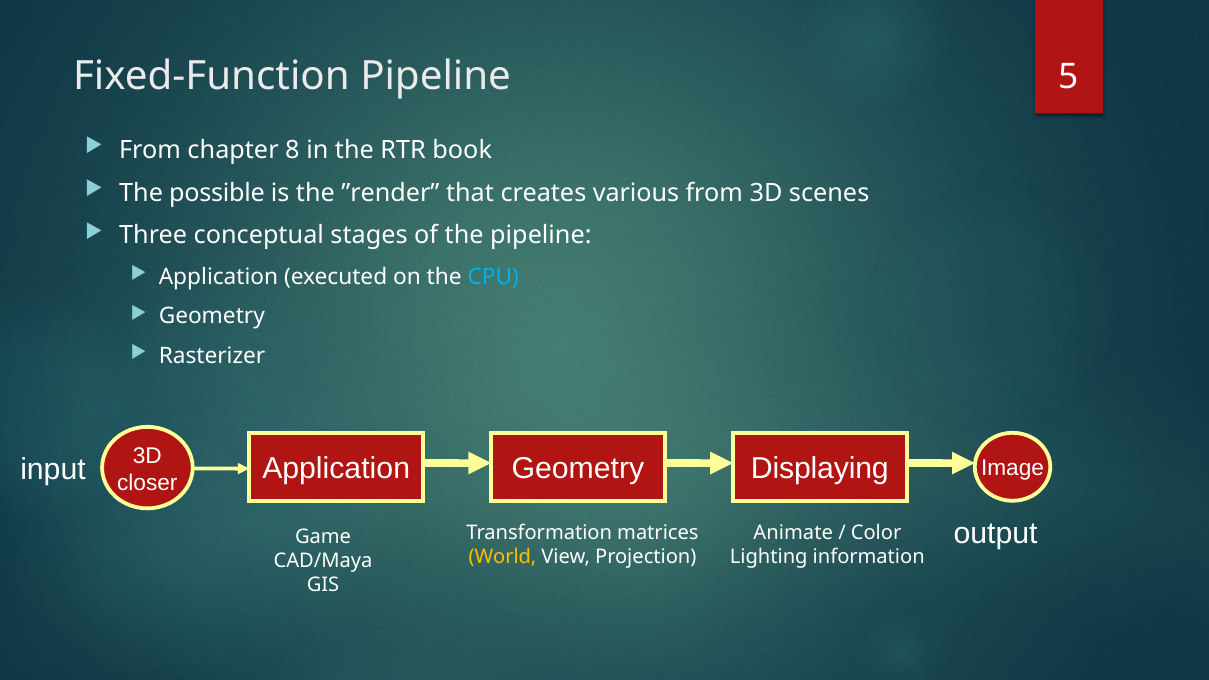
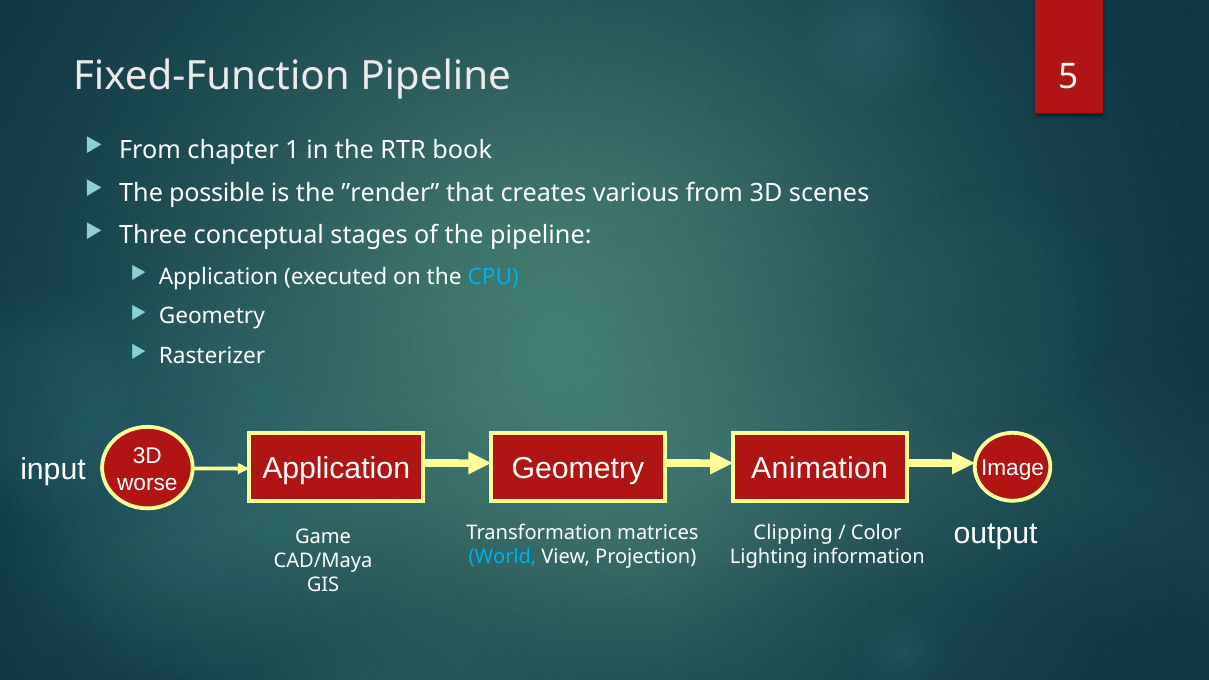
8: 8 -> 1 (292, 150)
Displaying: Displaying -> Animation (820, 469)
closer: closer -> worse (147, 483)
Animate: Animate -> Clipping (793, 533)
World colour: yellow -> light blue (502, 557)
